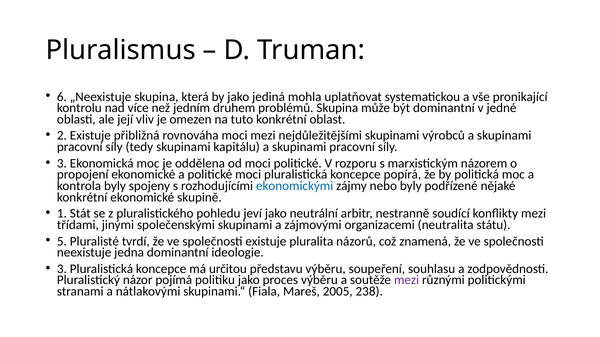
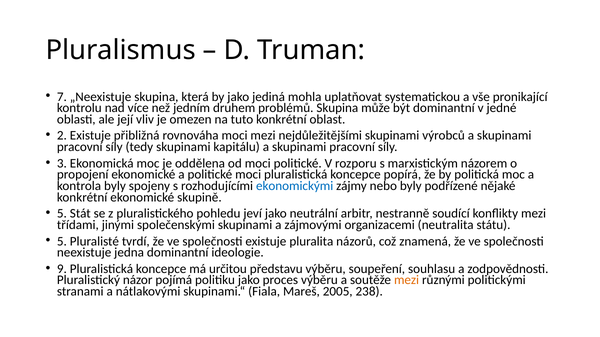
6: 6 -> 7 (62, 97)
1: 1 -> 5 (62, 214)
3: 3 -> 9 (62, 269)
mezi colour: purple -> orange (407, 281)
